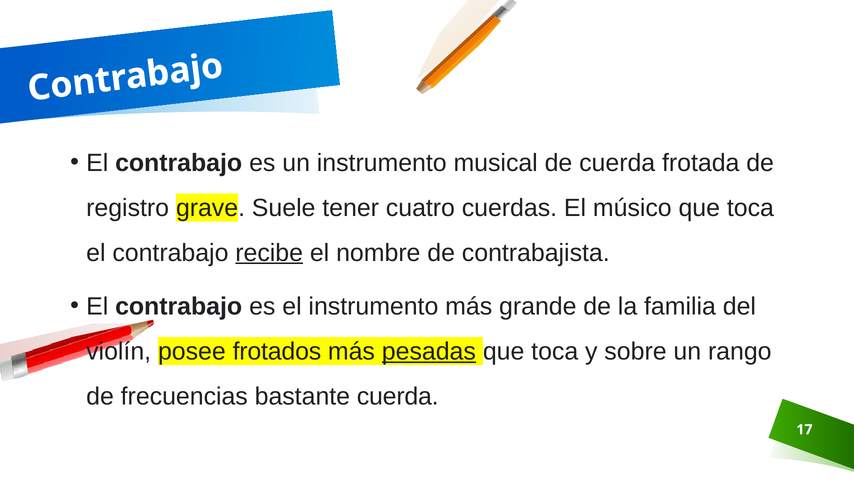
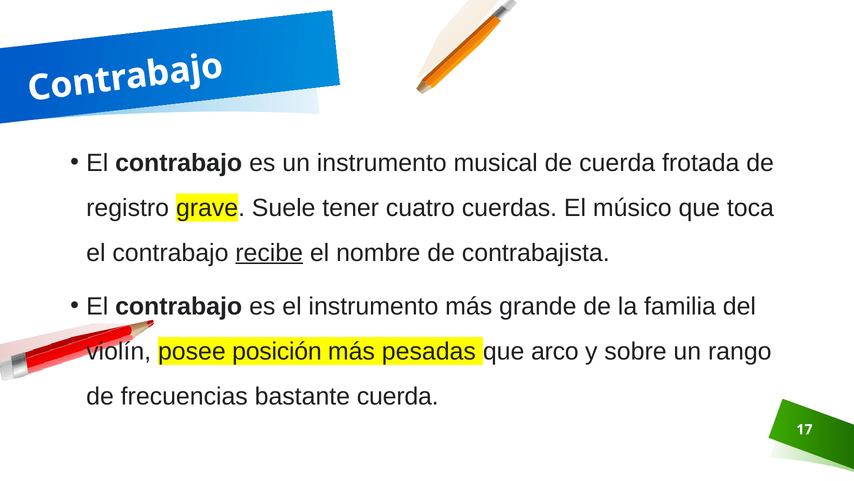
frotados: frotados -> posición (277, 351)
pesadas underline: present -> none (429, 351)
toca: toca -> arco (555, 351)
